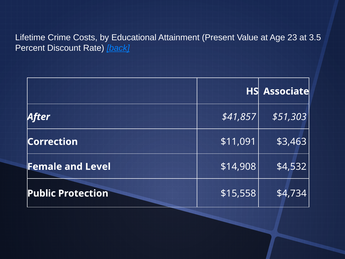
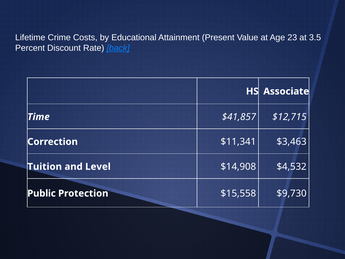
After: After -> Time (39, 117)
$51,303: $51,303 -> $12,715 (289, 117)
$11,091: $11,091 -> $11,341 (238, 142)
Female: Female -> Tuition (45, 166)
$4,734: $4,734 -> $9,730 (292, 193)
